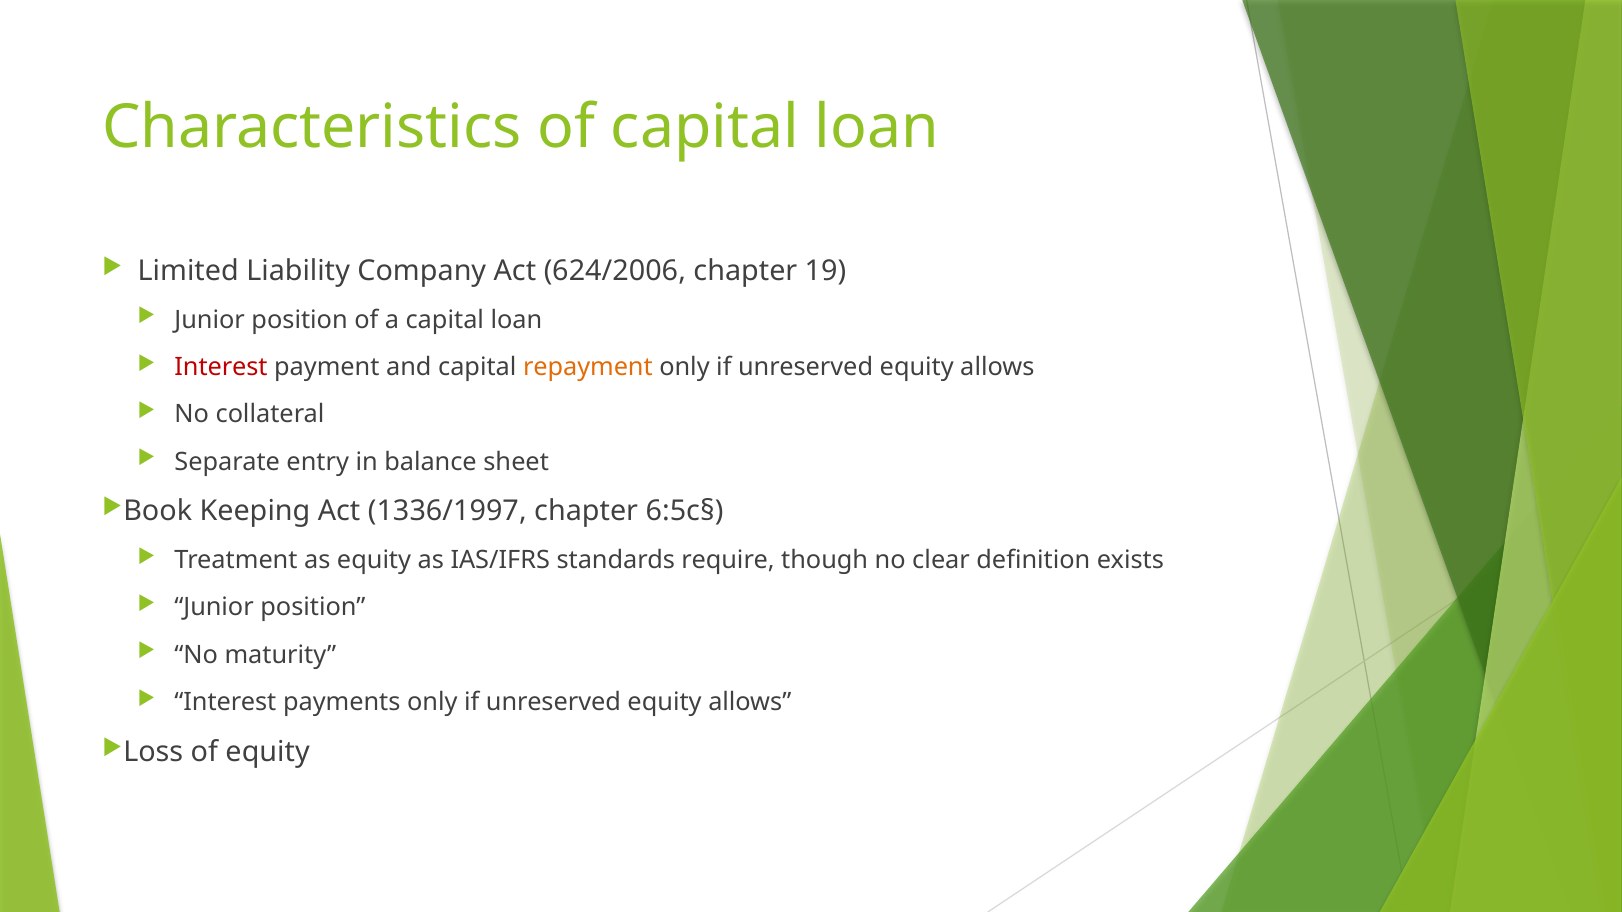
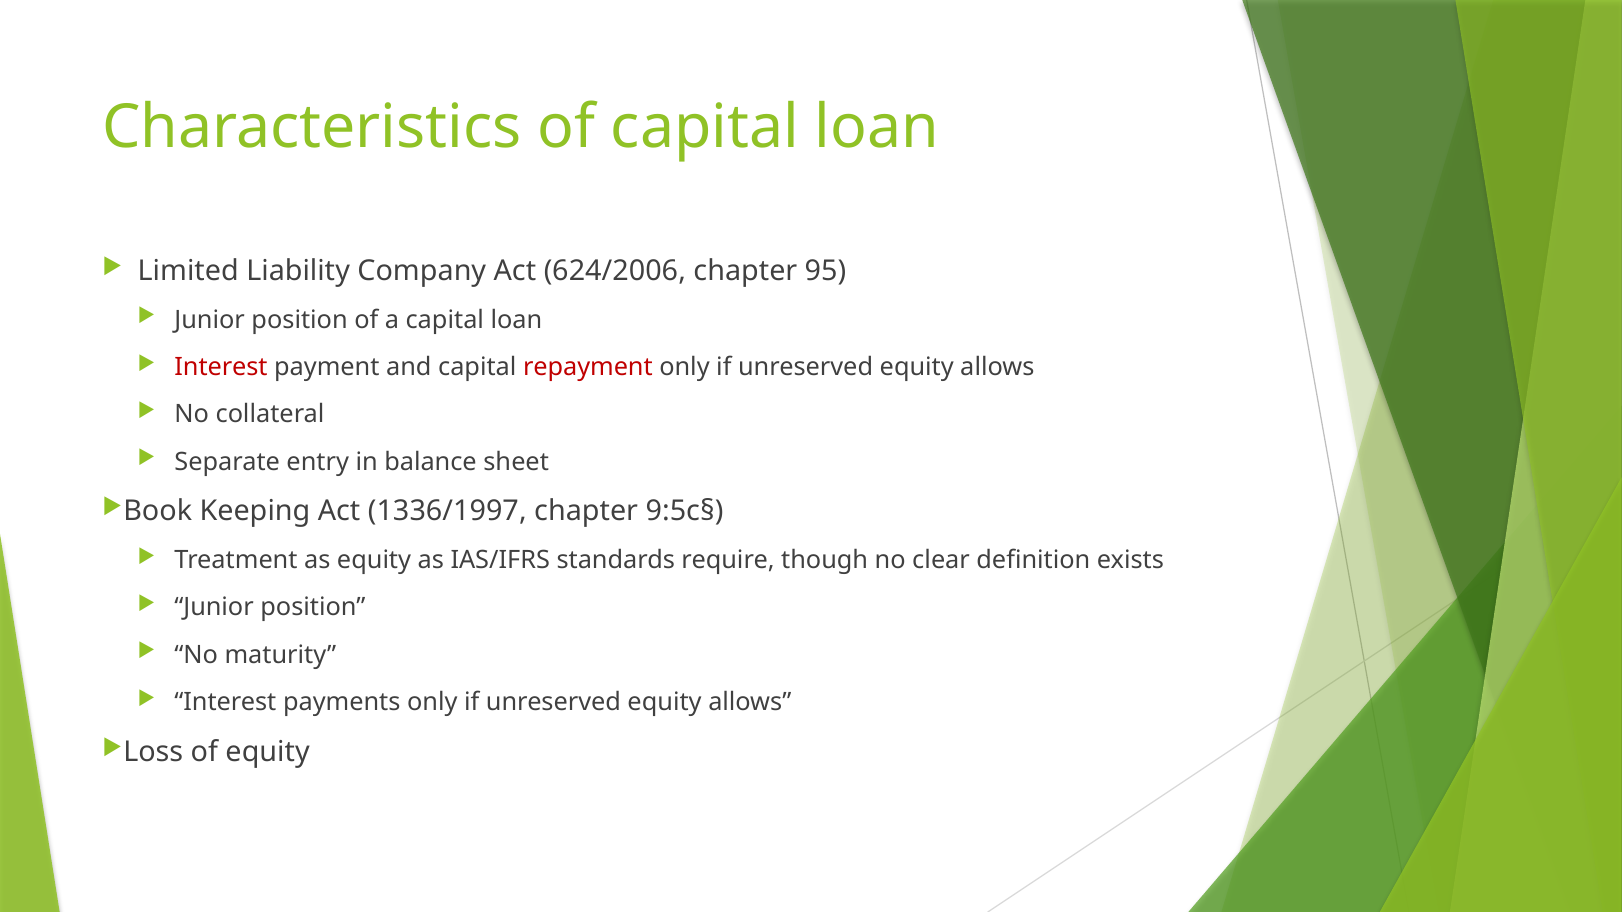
19: 19 -> 95 (826, 271)
repayment colour: orange -> red (588, 367)
6:5c§: 6:5c§ -> 9:5c§ (685, 511)
